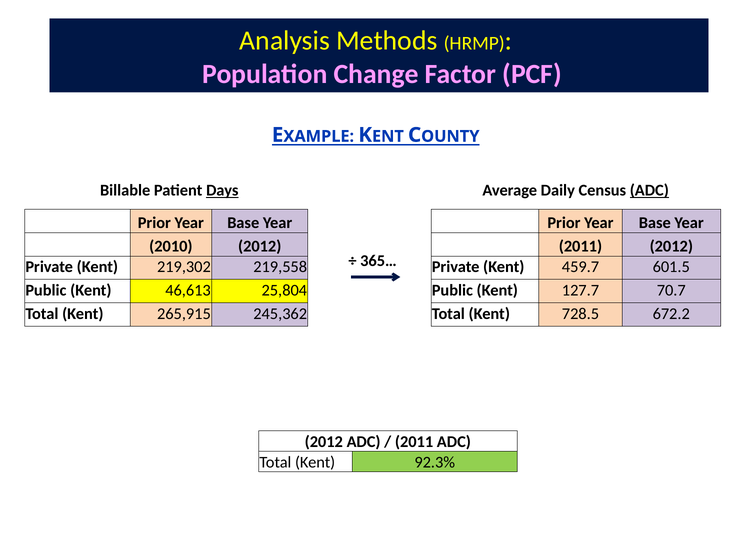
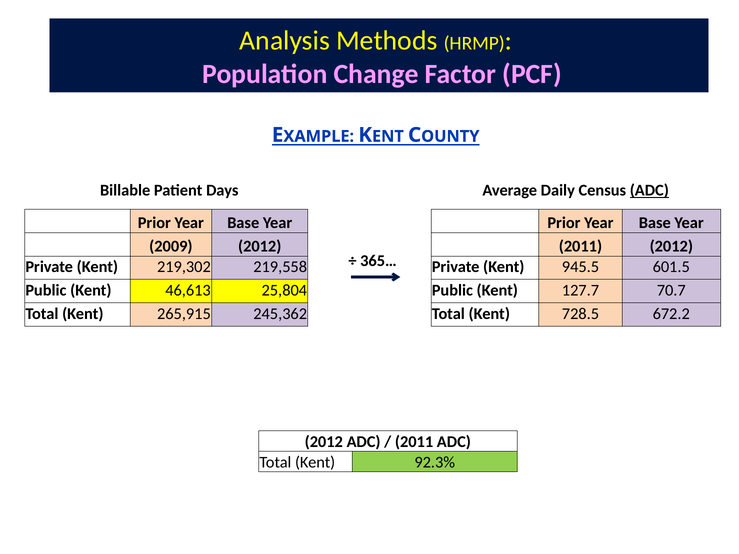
Days underline: present -> none (222, 191)
2010: 2010 -> 2009 (171, 246)
459.7: 459.7 -> 945.5 (580, 267)
